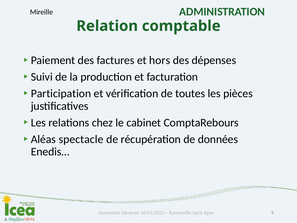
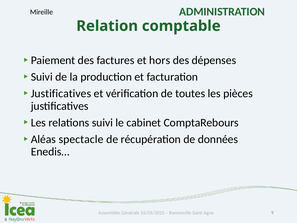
Participation: Participation -> Justificatives (61, 93)
relations chez: chez -> suivi (102, 123)
